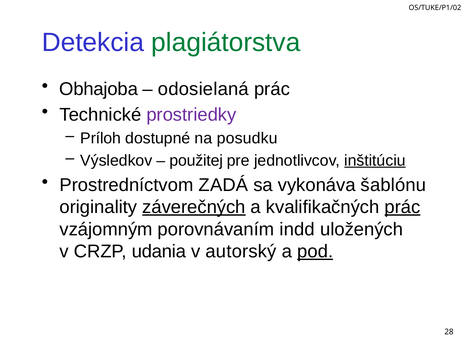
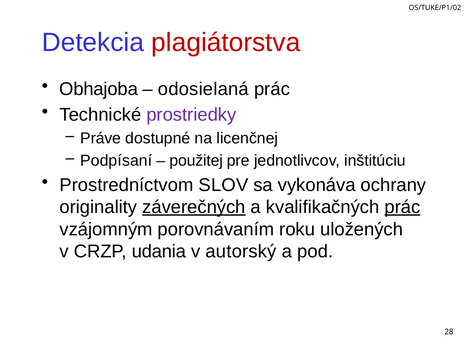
plagiátorstva colour: green -> red (226, 43)
Príloh: Príloh -> Práve (101, 138)
posudku: posudku -> licenčnej (247, 138)
Výsledkov: Výsledkov -> Podpísaní (116, 160)
inštitúciu underline: present -> none (375, 160)
ZADÁ: ZADÁ -> SLOV (223, 185)
šablónu: šablónu -> ochrany (393, 185)
indd: indd -> roku (297, 229)
pod underline: present -> none (315, 251)
